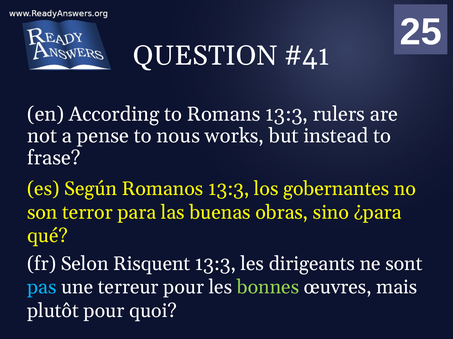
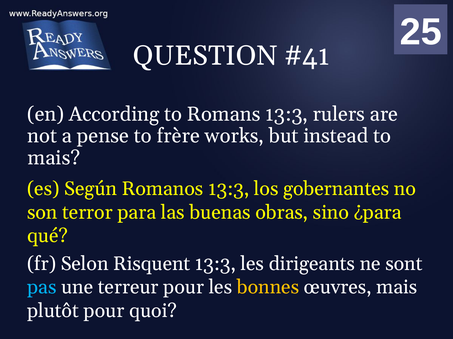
nous: nous -> frère (178, 136)
frase: frase -> mais (54, 158)
bonnes colour: light green -> yellow (268, 288)
